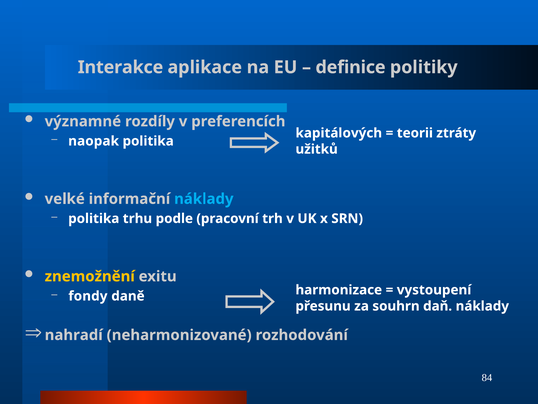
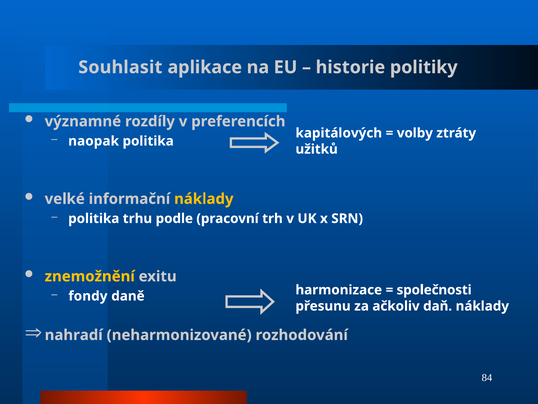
Interakce: Interakce -> Souhlasit (120, 67)
definice: definice -> historie (350, 67)
teorii: teorii -> volby (415, 133)
náklady colour: light blue -> yellow (204, 199)
vystoupení: vystoupení -> společnosti (434, 290)
souhrn: souhrn -> ačkoliv (396, 306)
